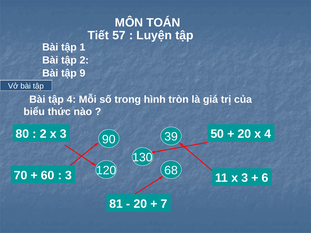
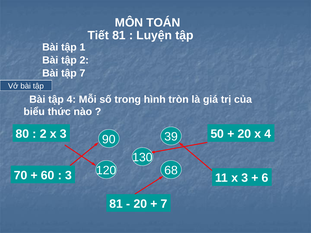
Tiết 57: 57 -> 81 (119, 36)
tập 9: 9 -> 7 (82, 73)
